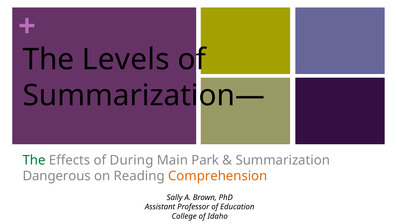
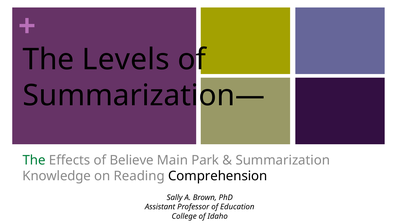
During: During -> Believe (132, 160)
Dangerous: Dangerous -> Knowledge (57, 176)
Comprehension colour: orange -> black (218, 176)
